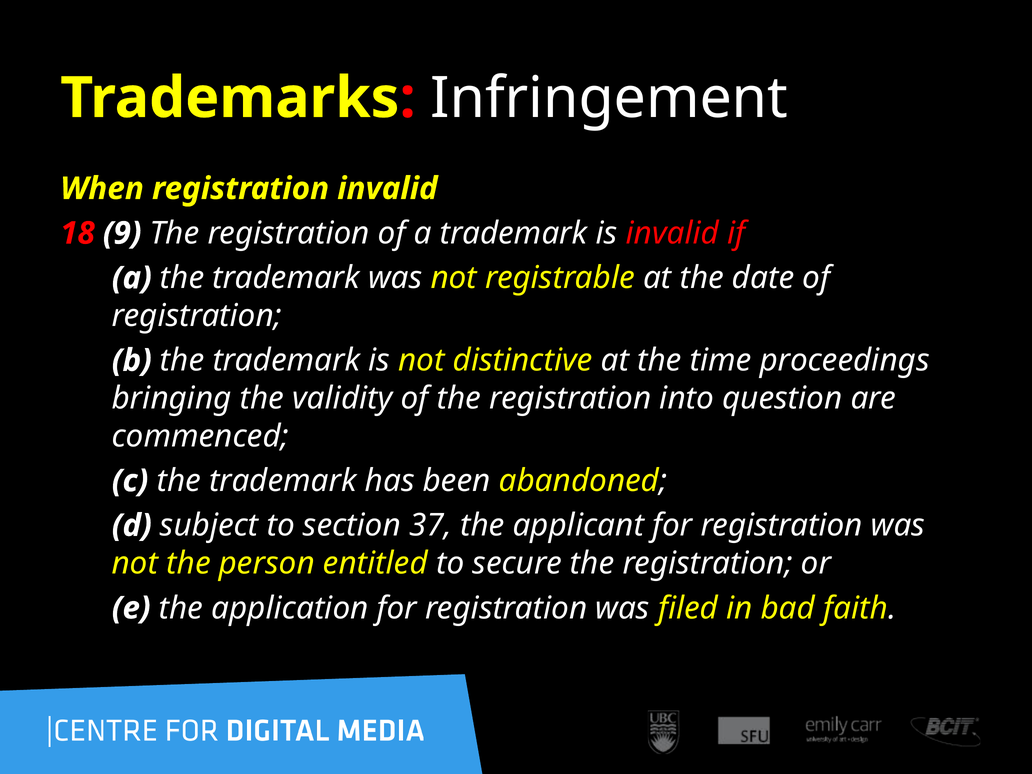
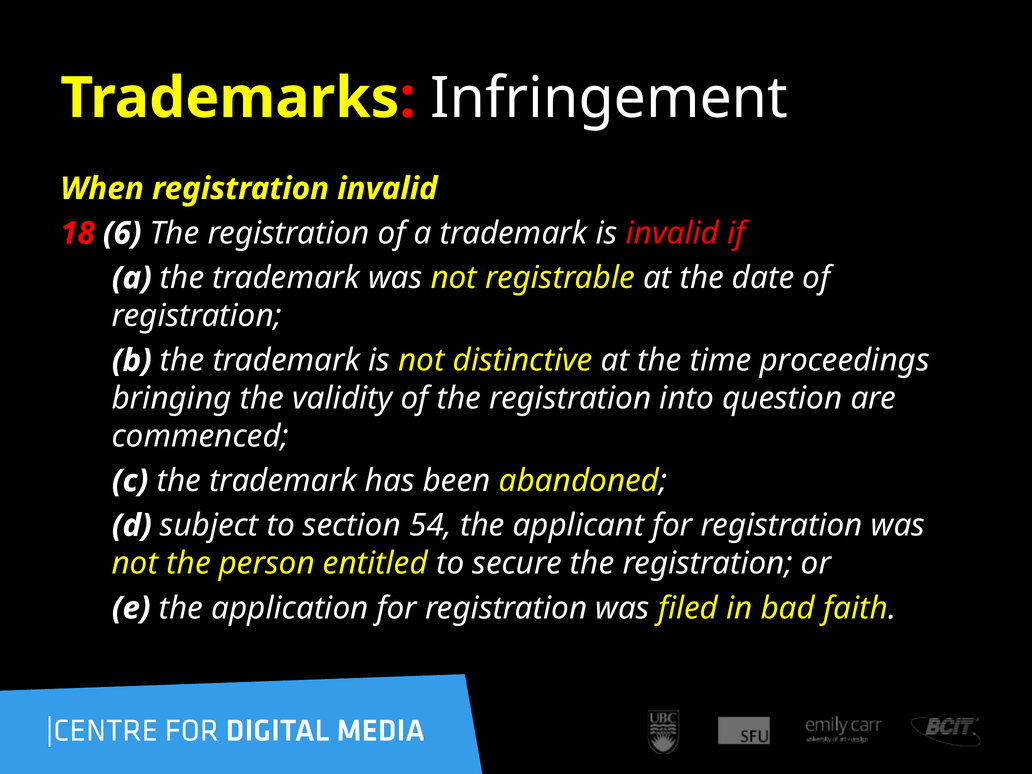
9: 9 -> 6 (122, 233)
37: 37 -> 54 (431, 526)
